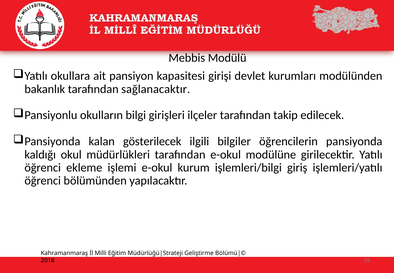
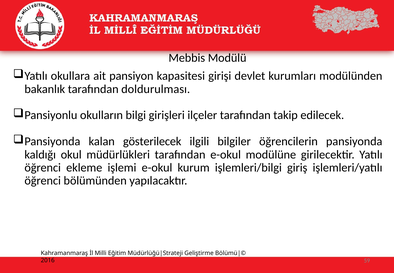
sağlanacaktır: sağlanacaktır -> doldurulması (156, 89)
